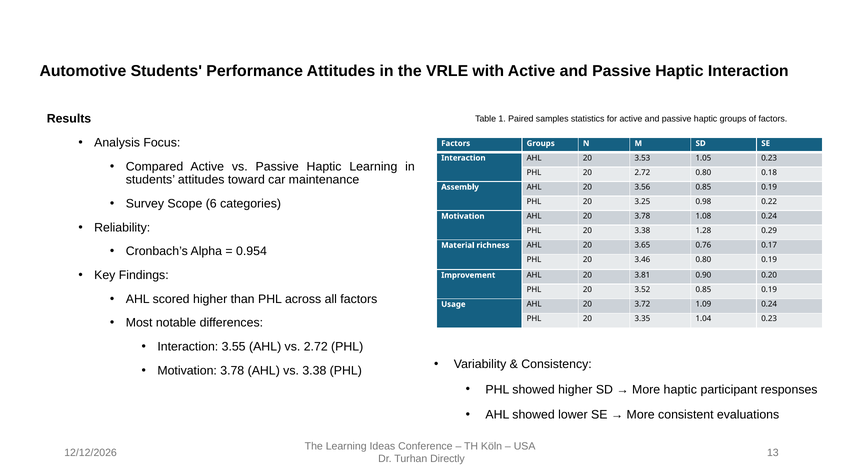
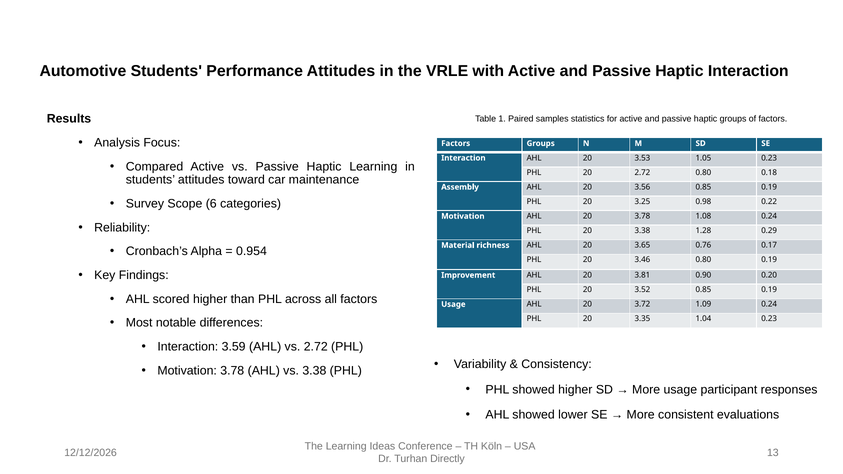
3.55: 3.55 -> 3.59 (234, 347)
More haptic: haptic -> usage (680, 390)
